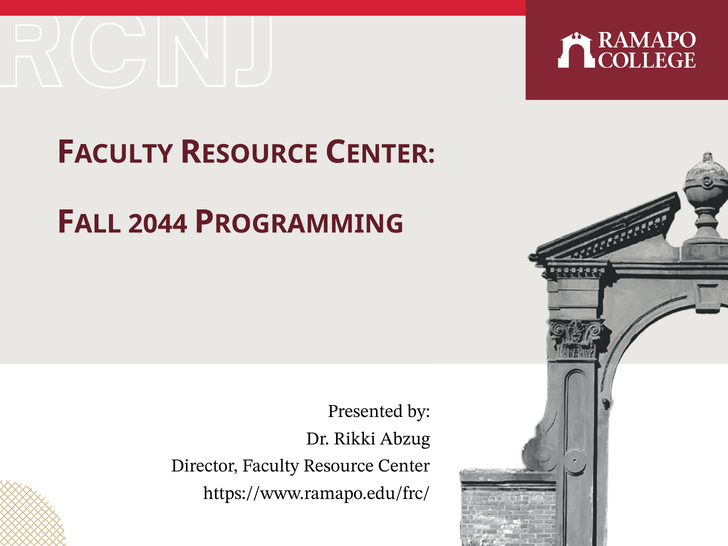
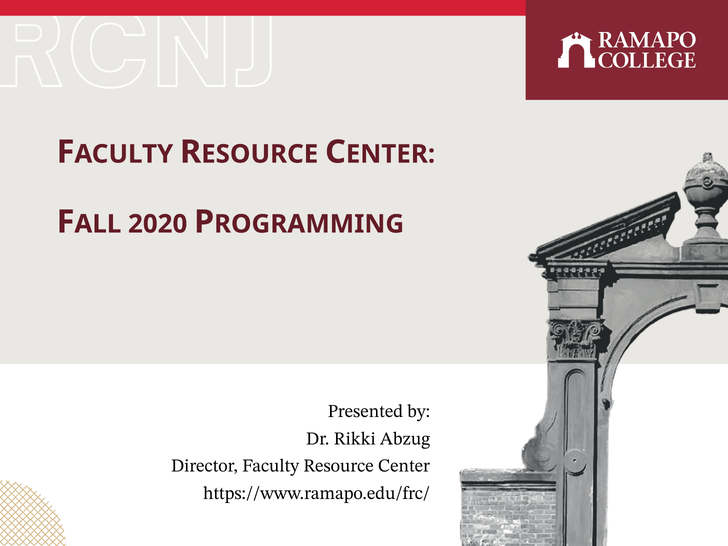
2044: 2044 -> 2020 (158, 224)
